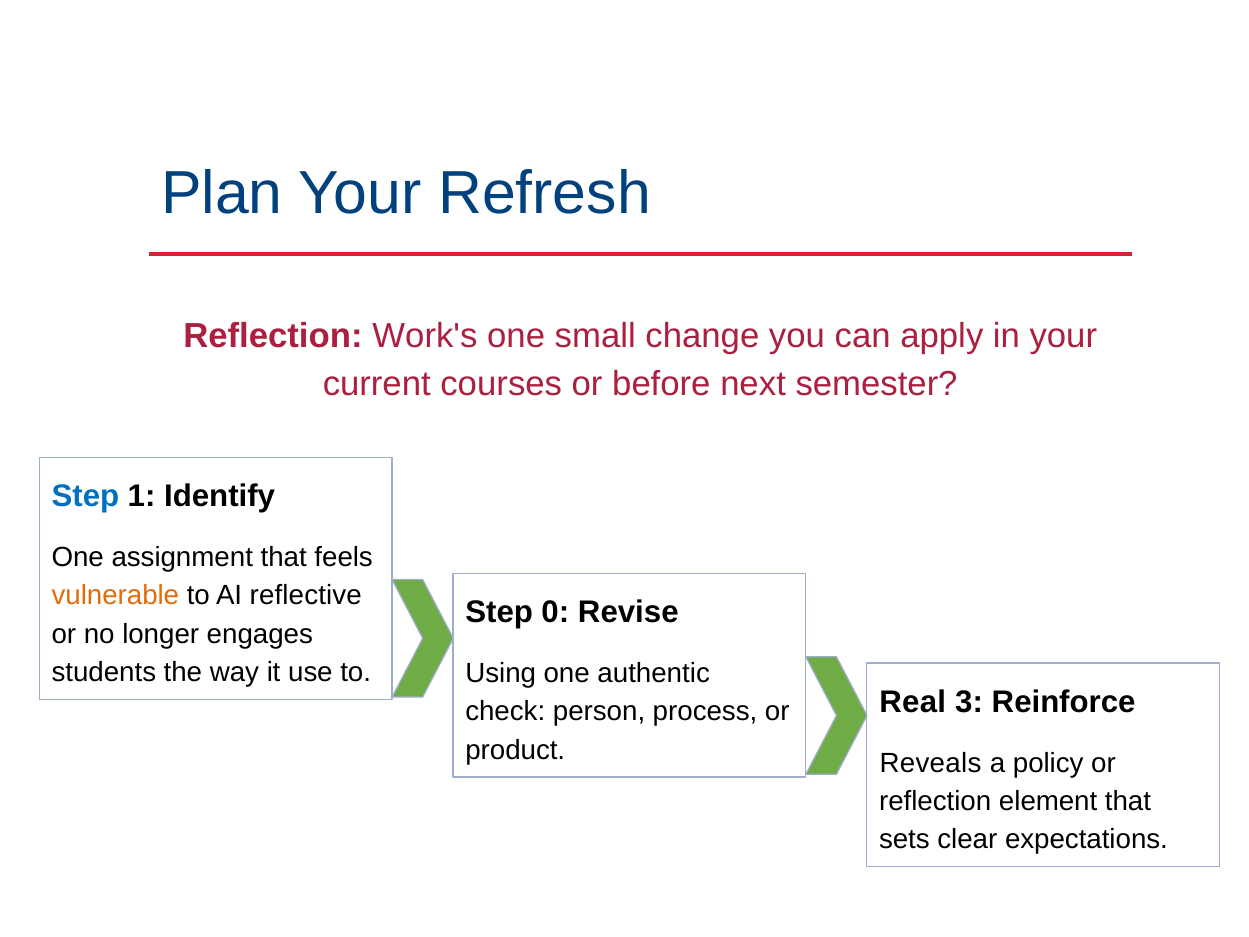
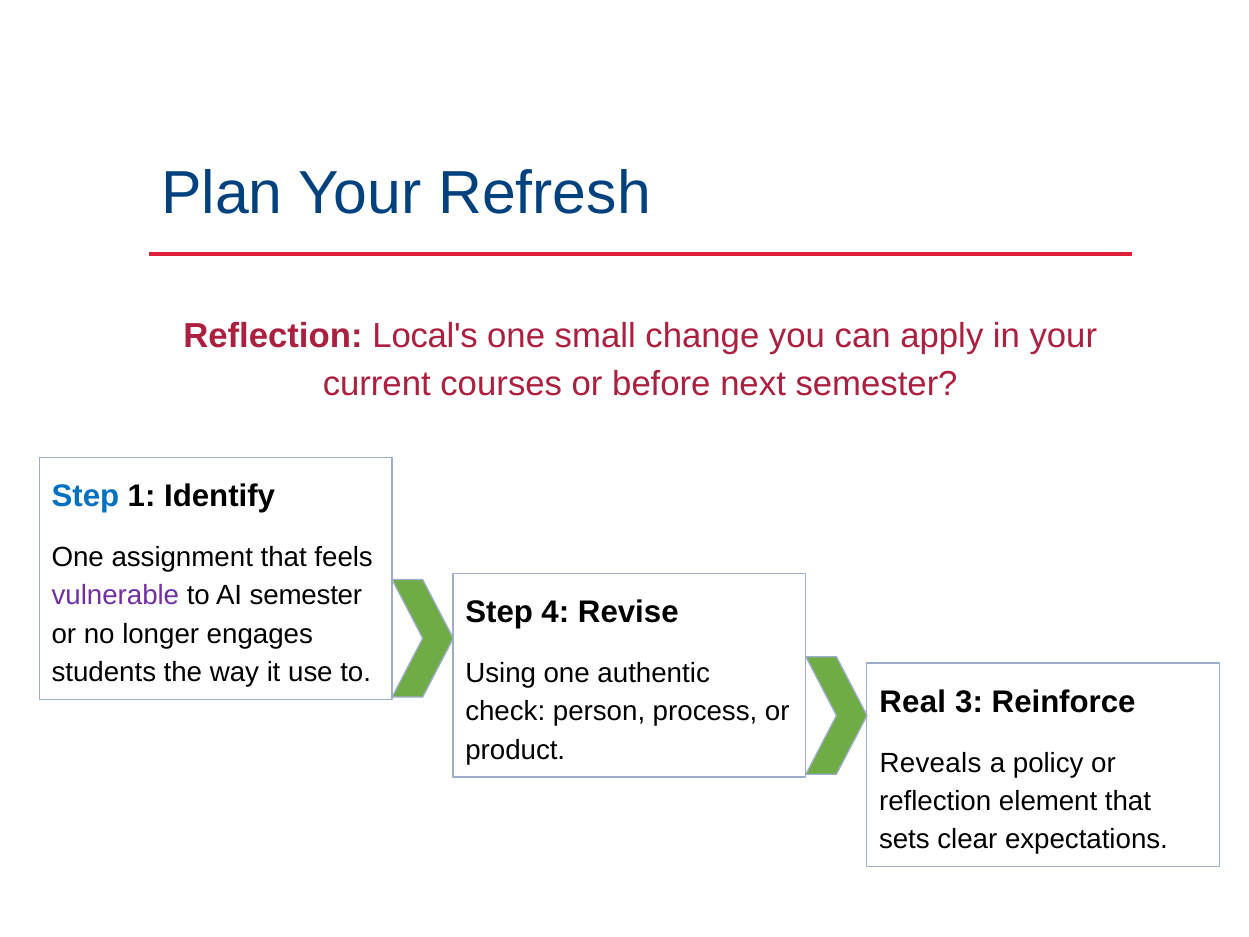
Work's: Work's -> Local's (425, 336)
vulnerable colour: orange -> purple (115, 596)
AI reflective: reflective -> semester (306, 596)
0: 0 -> 4 (555, 612)
